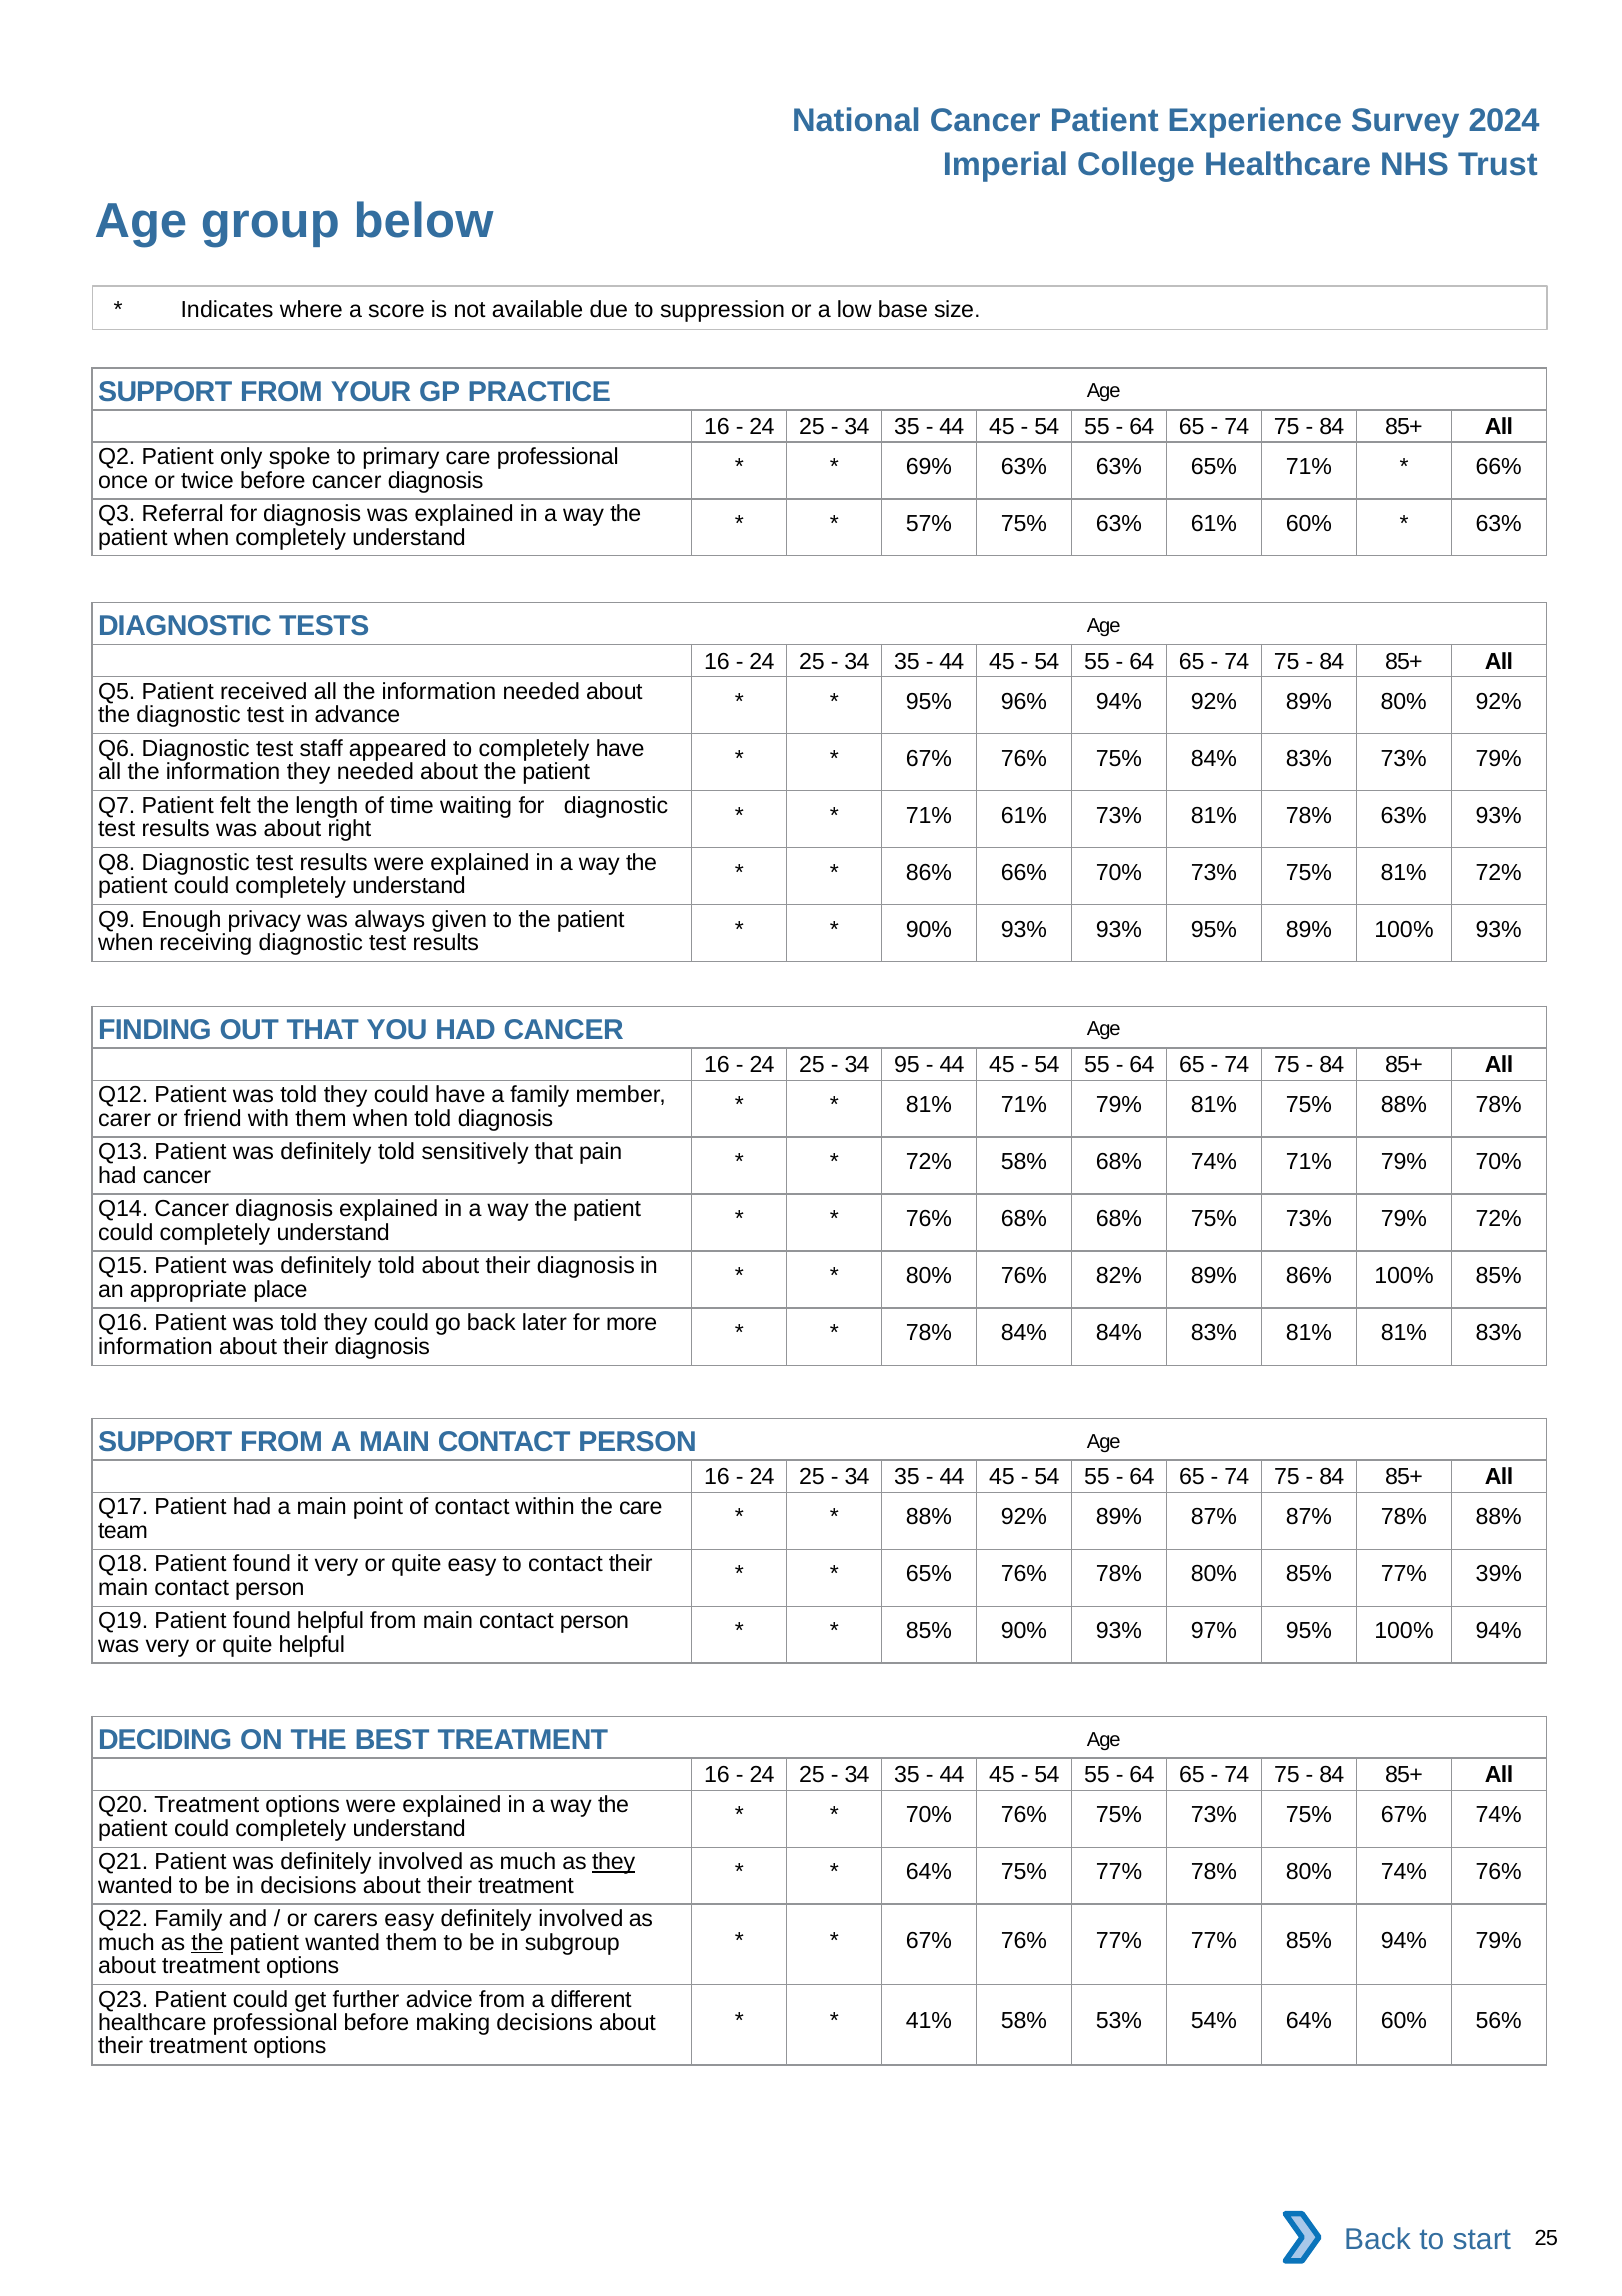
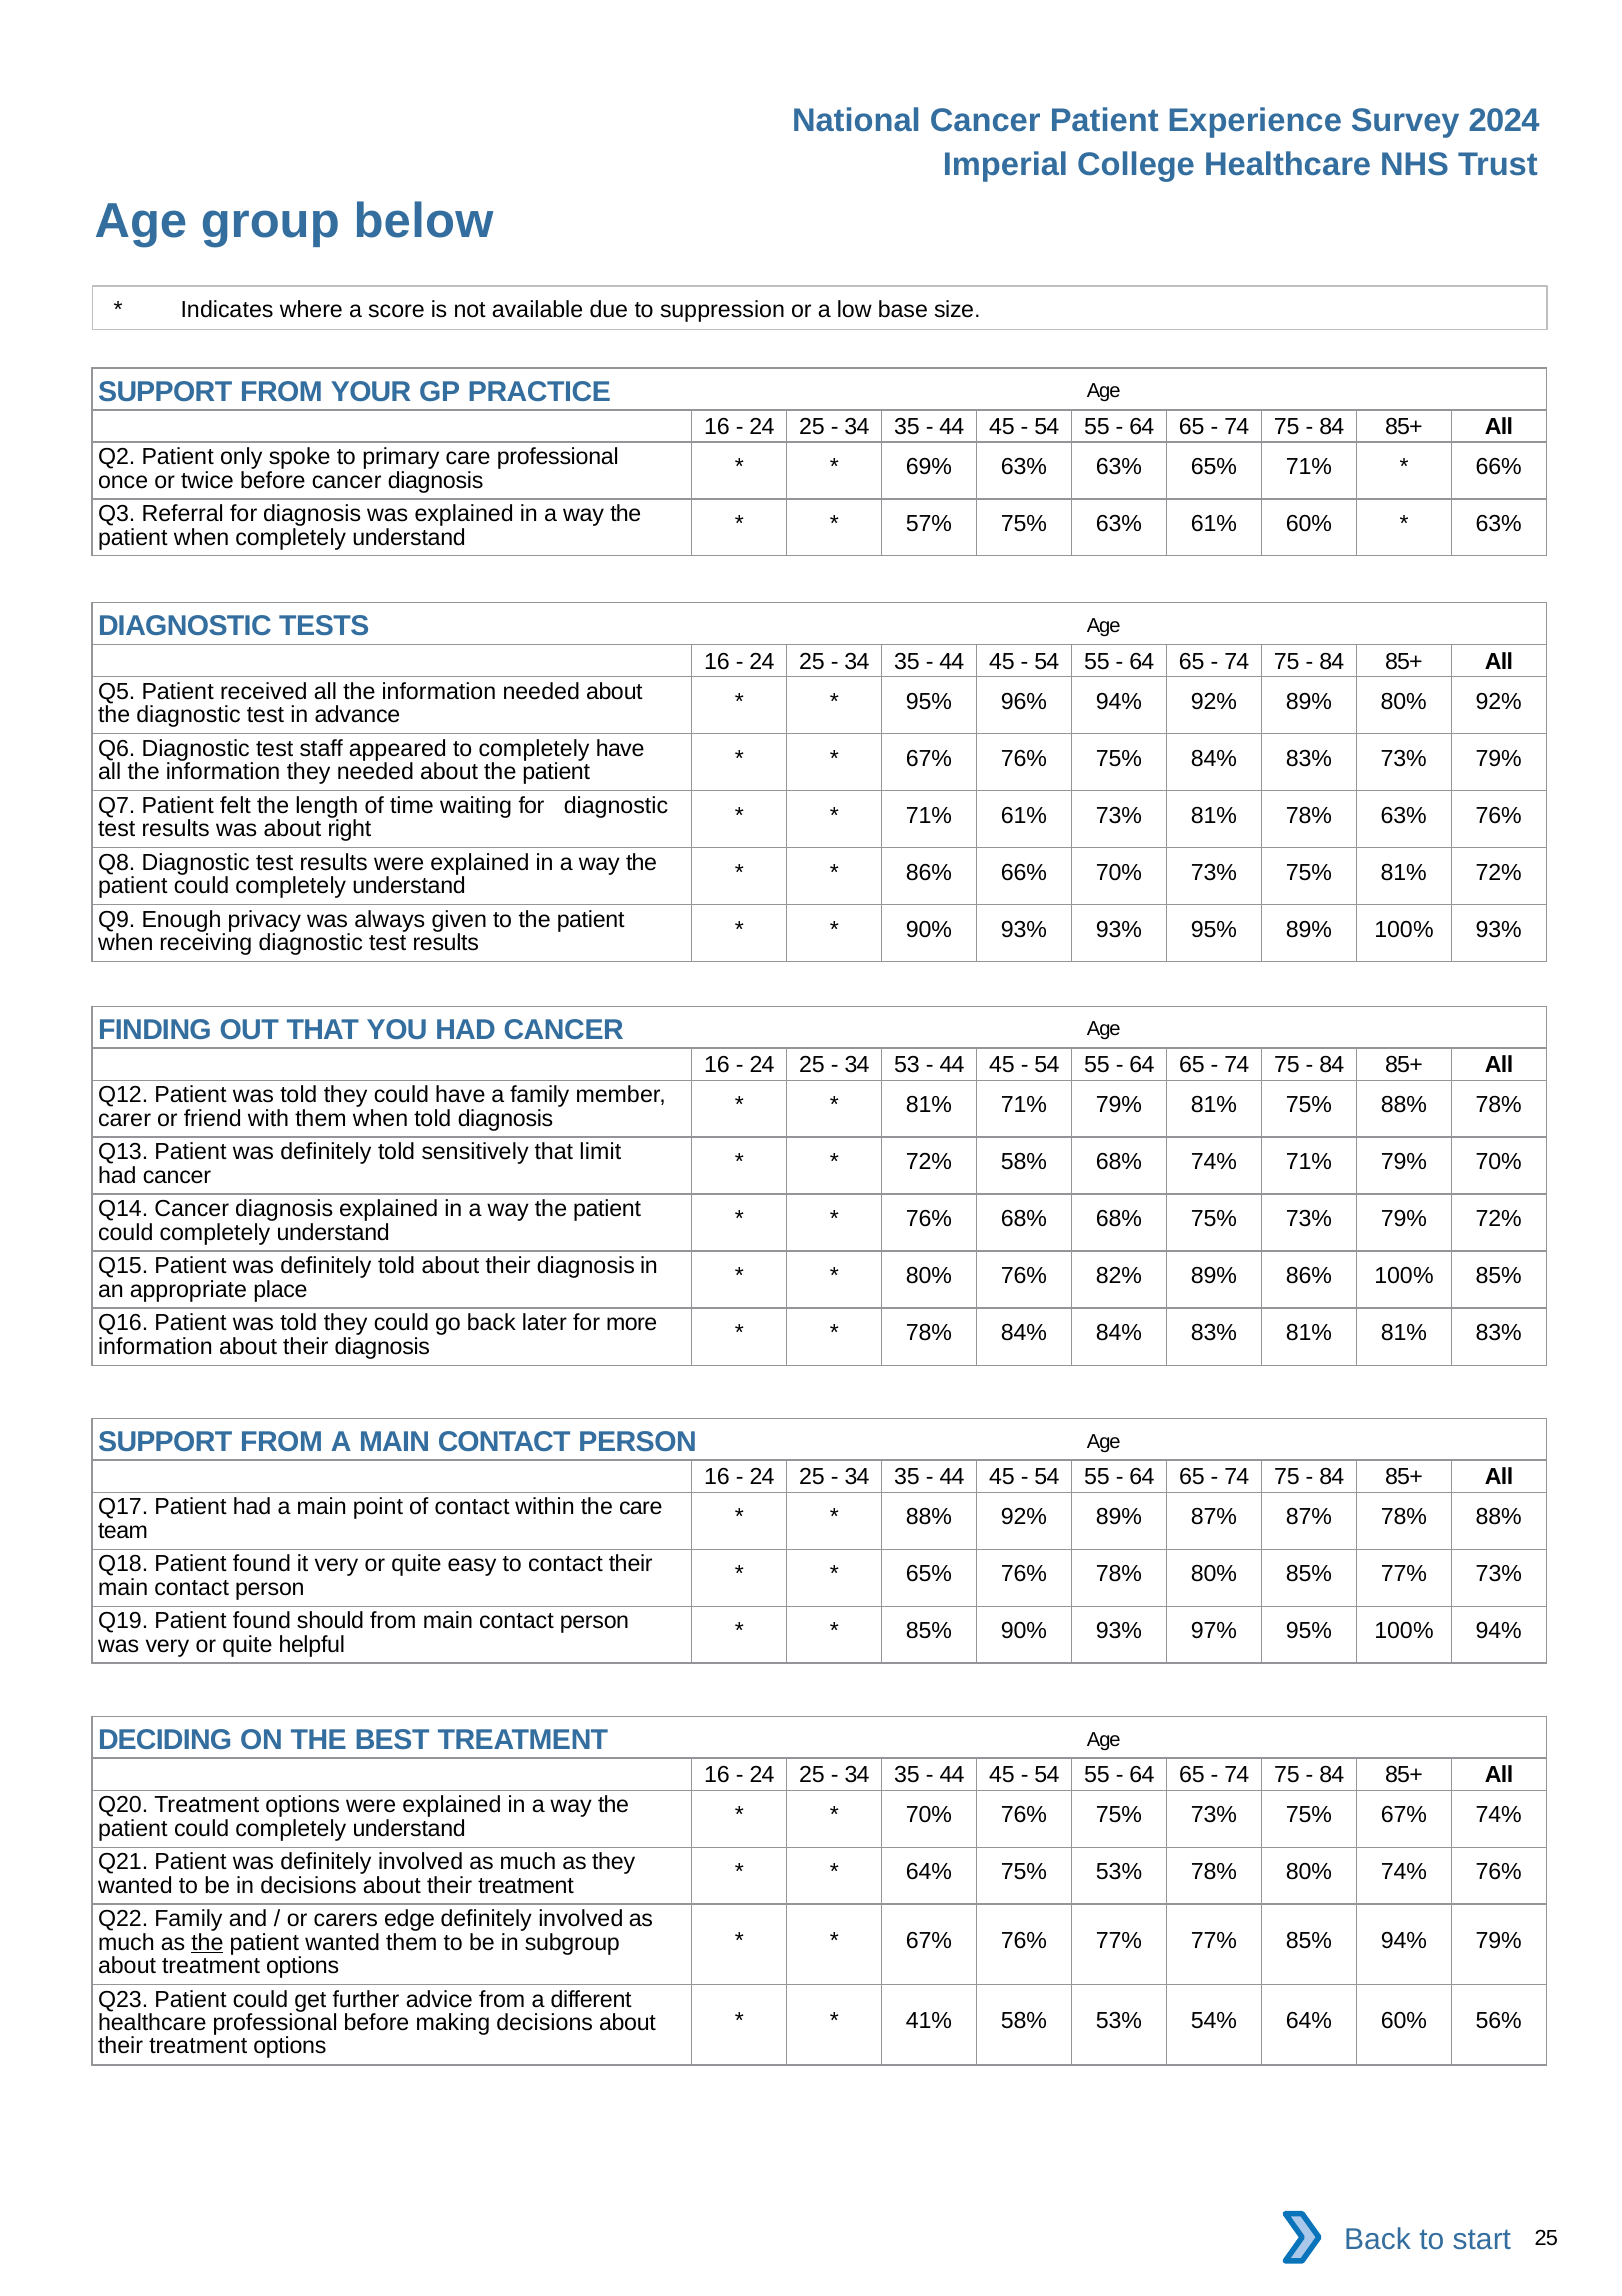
63% 93%: 93% -> 76% (1499, 815)
95: 95 -> 53 (907, 1065)
pain: pain -> limit (600, 1152)
77% 39%: 39% -> 73% (1499, 1574)
found helpful: helpful -> should (331, 1621)
they underline: present -> none (614, 1862)
75% 77%: 77% -> 53% (1119, 1871)
carers easy: easy -> edge (409, 1919)
